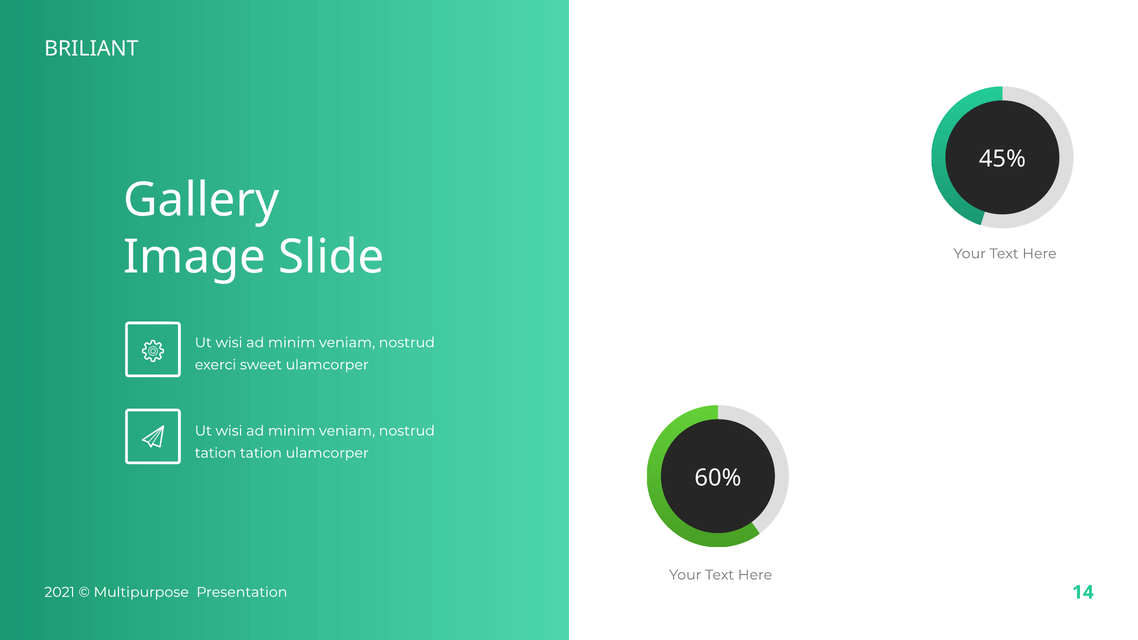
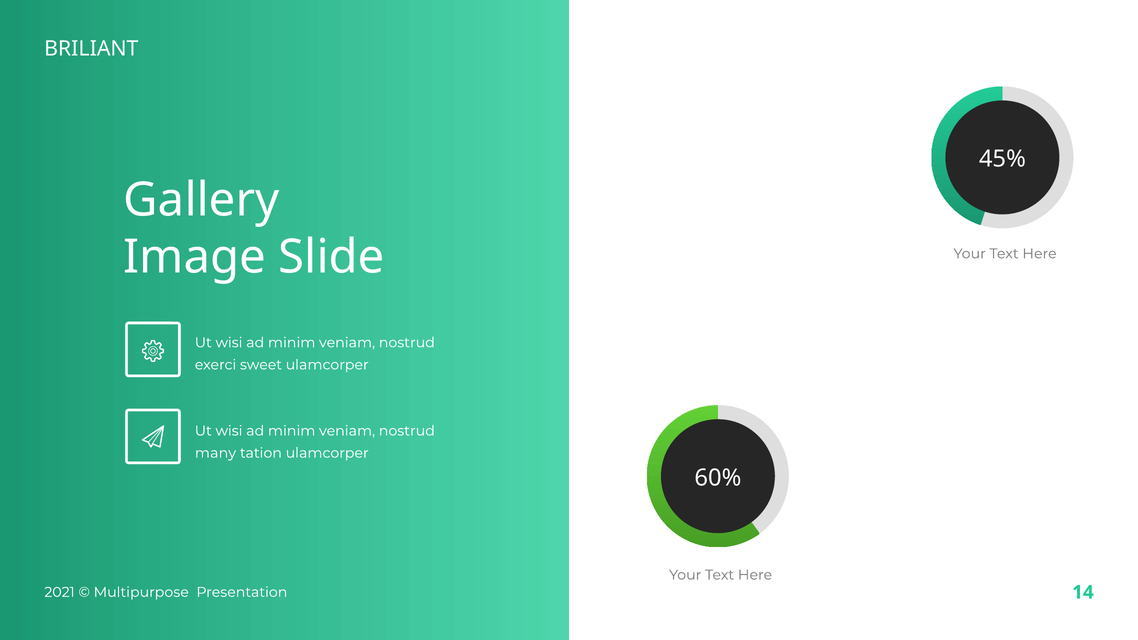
tation: tation -> many (215, 453)
